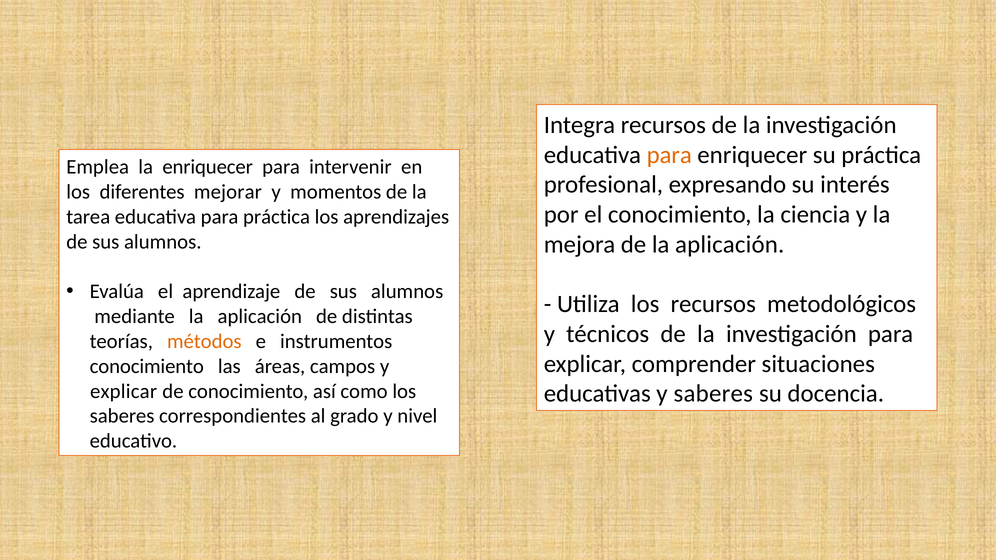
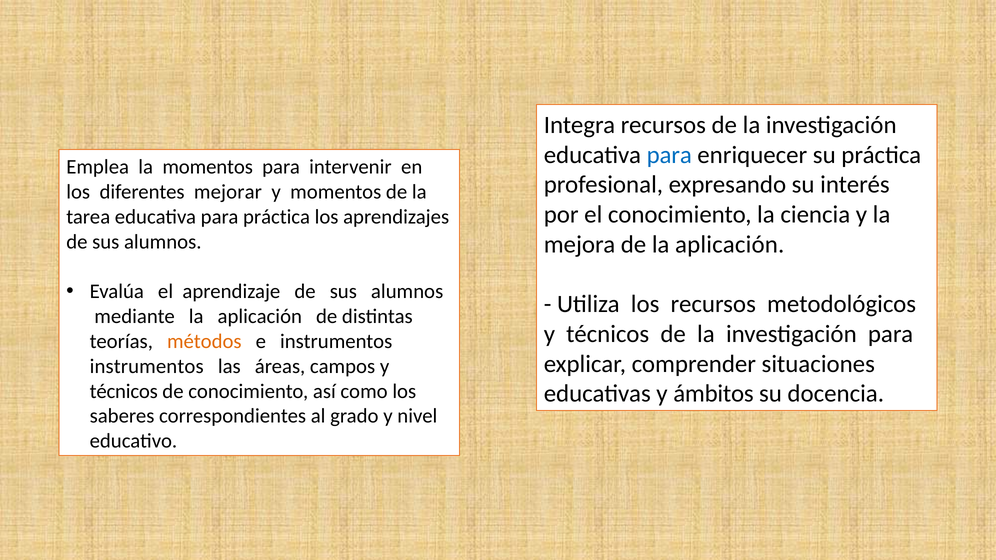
para colour: orange -> blue (669, 155)
la enriquecer: enriquecer -> momentos (208, 167)
conocimiento: conocimiento -> instrumentos (147, 366)
explicar: explicar -> técnicos (124, 391)
y saberes: saberes -> ámbitos (713, 394)
